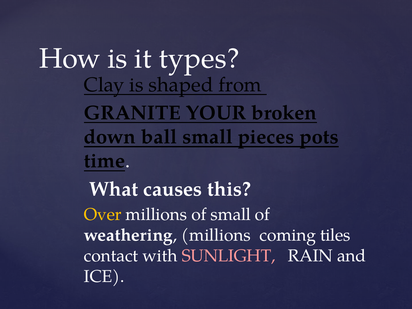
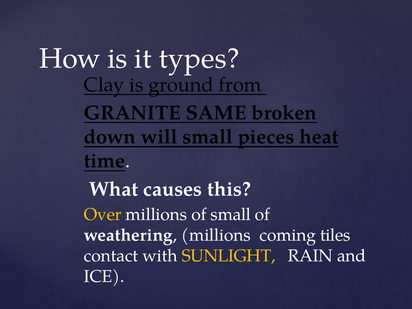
shaped: shaped -> ground (181, 85)
YOUR: YOUR -> SAME (216, 113)
ball: ball -> will (159, 137)
pots: pots -> heat (319, 137)
SUNLIGHT colour: pink -> yellow (229, 256)
